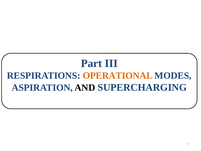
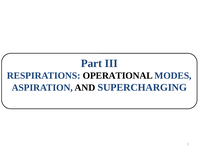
OPERATIONAL colour: orange -> black (118, 76)
